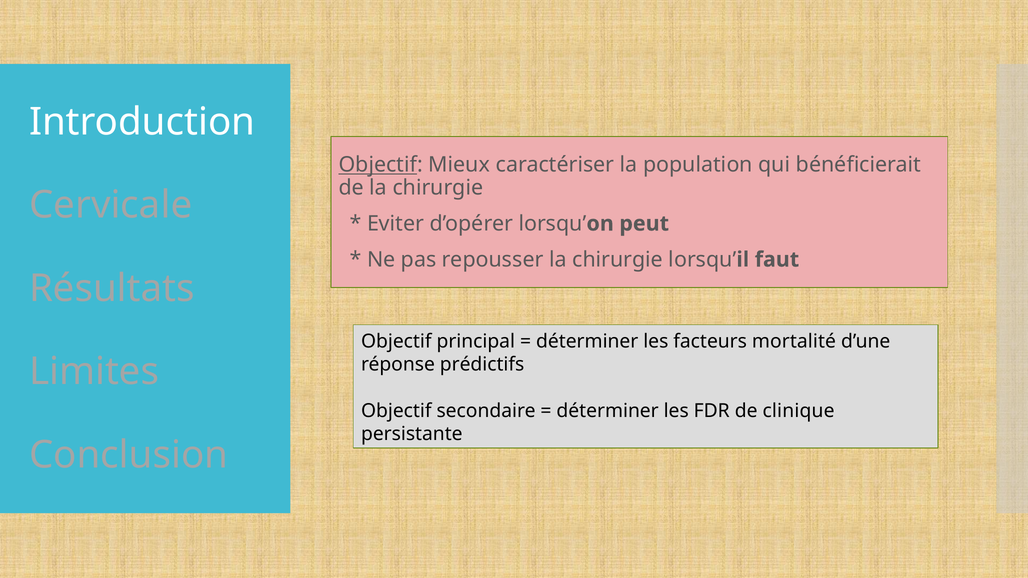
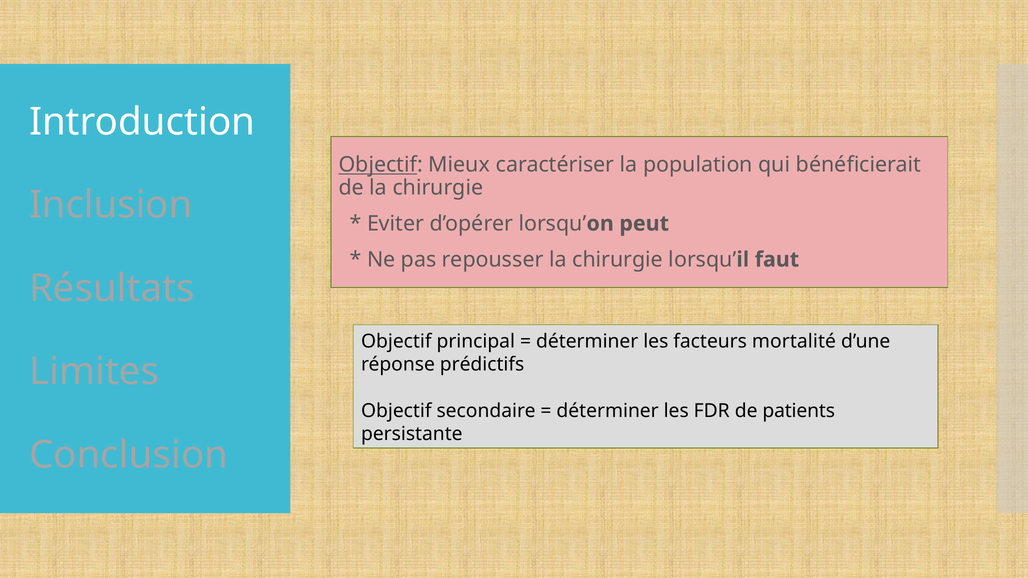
Cervicale: Cervicale -> Inclusion (111, 205)
clinique: clinique -> patients (799, 411)
